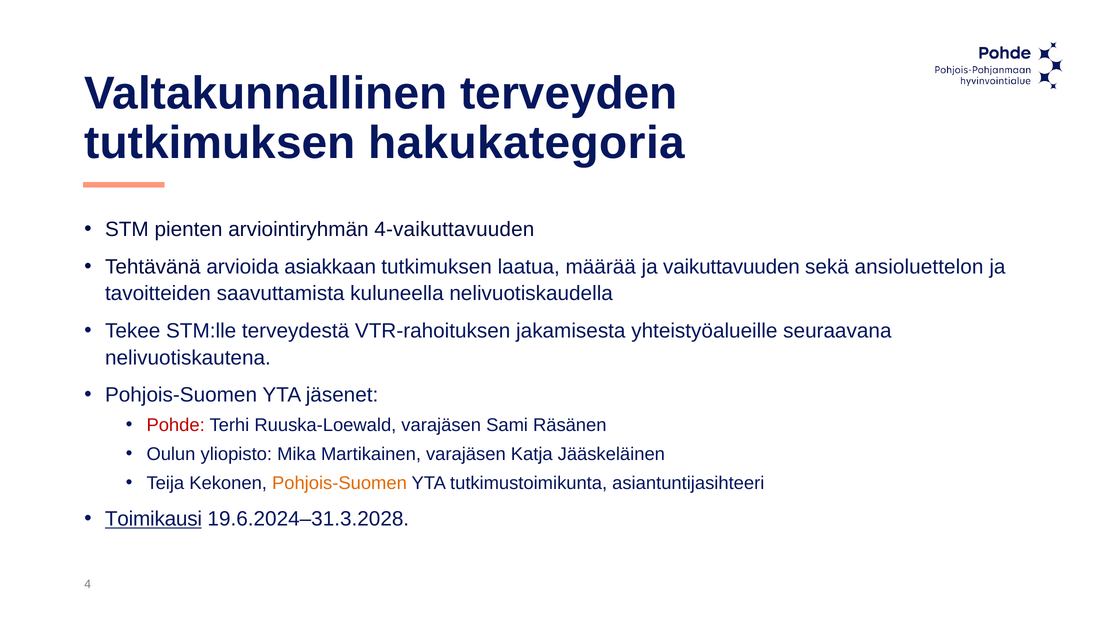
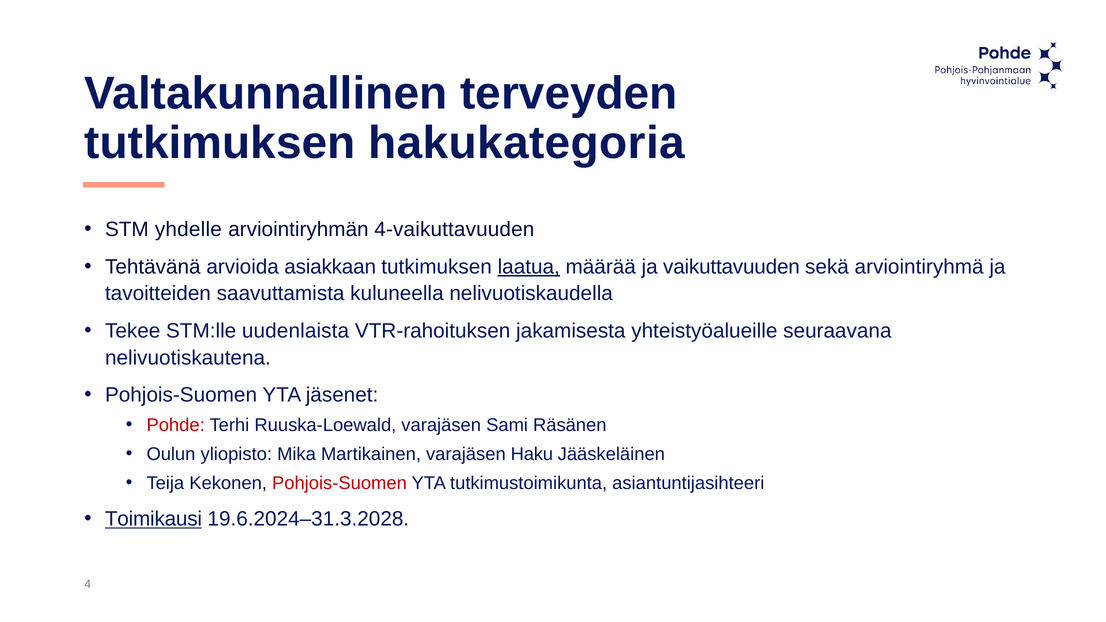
pienten: pienten -> yhdelle (188, 230)
laatua underline: none -> present (529, 267)
ansioluettelon: ansioluettelon -> arviointiryhmä (919, 267)
terveydestä: terveydestä -> uudenlaista (296, 331)
Katja: Katja -> Haku (532, 454)
Pohjois-Suomen colour: orange -> red (339, 483)
